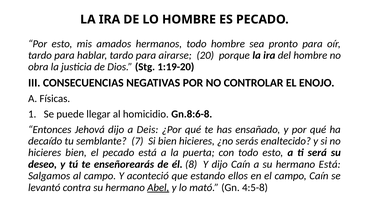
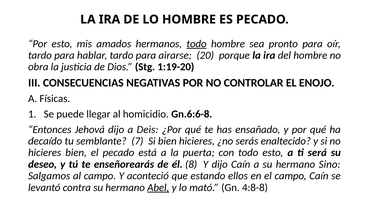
todo underline: none -> present (197, 44)
Gn.8:6-8: Gn.8:6-8 -> Gn.6:6-8 (192, 114)
hermano Está: Está -> Sino (330, 165)
4:5-8: 4:5-8 -> 4:8-8 (255, 188)
